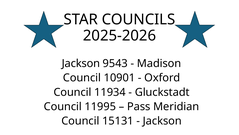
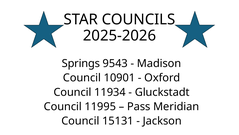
Jackson: Jackson -> Springs (81, 63)
